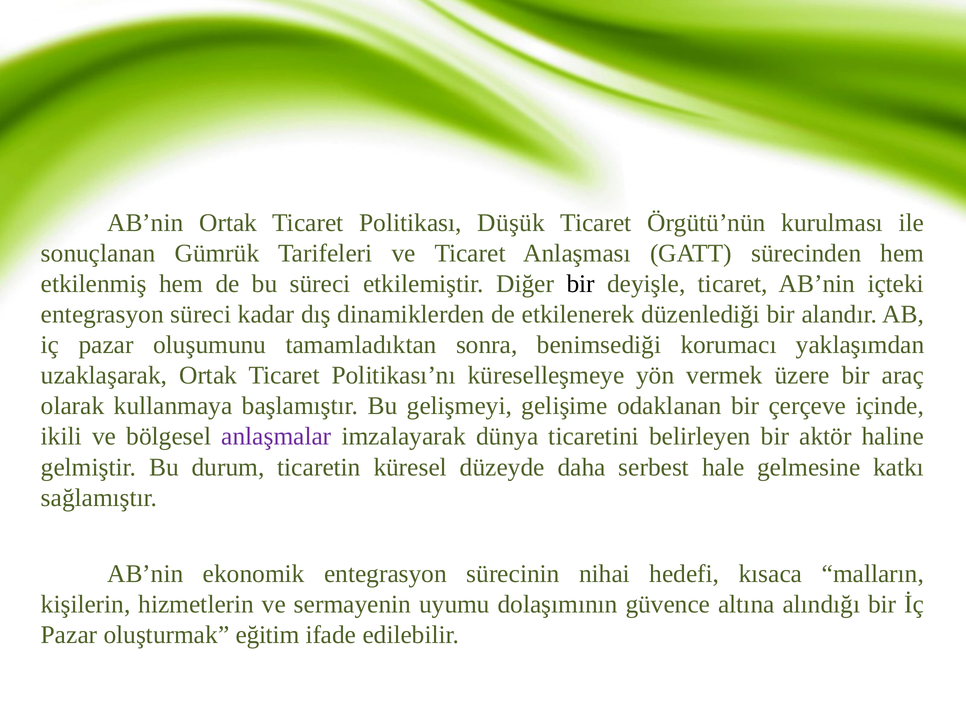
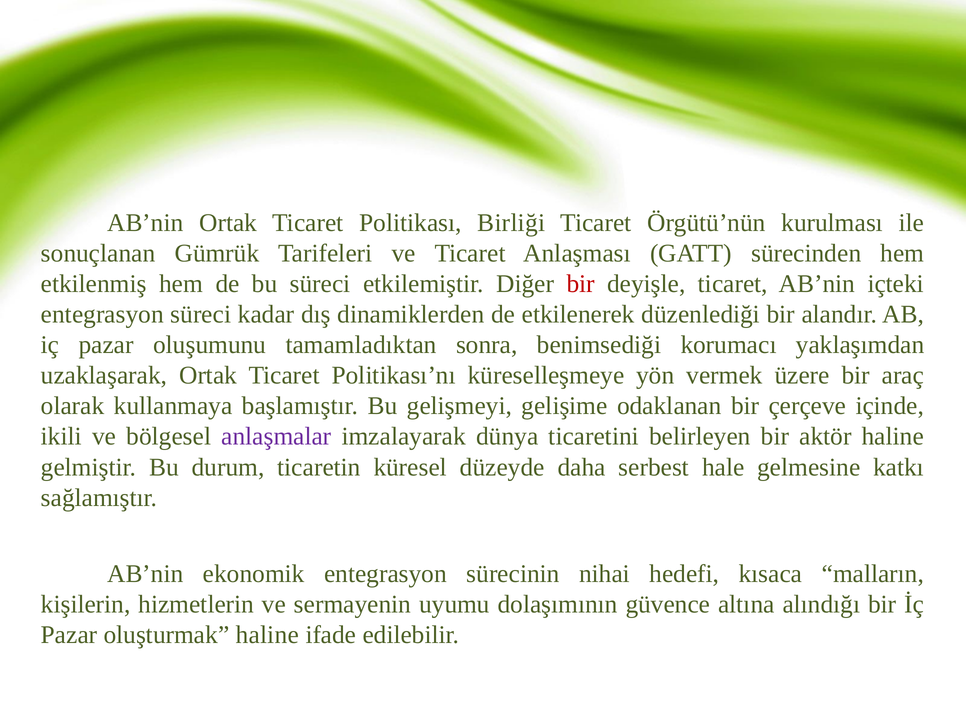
Düşük: Düşük -> Birliği (511, 223)
bir colour: black -> red (581, 284)
oluşturmak eğitim: eğitim -> haline (267, 635)
